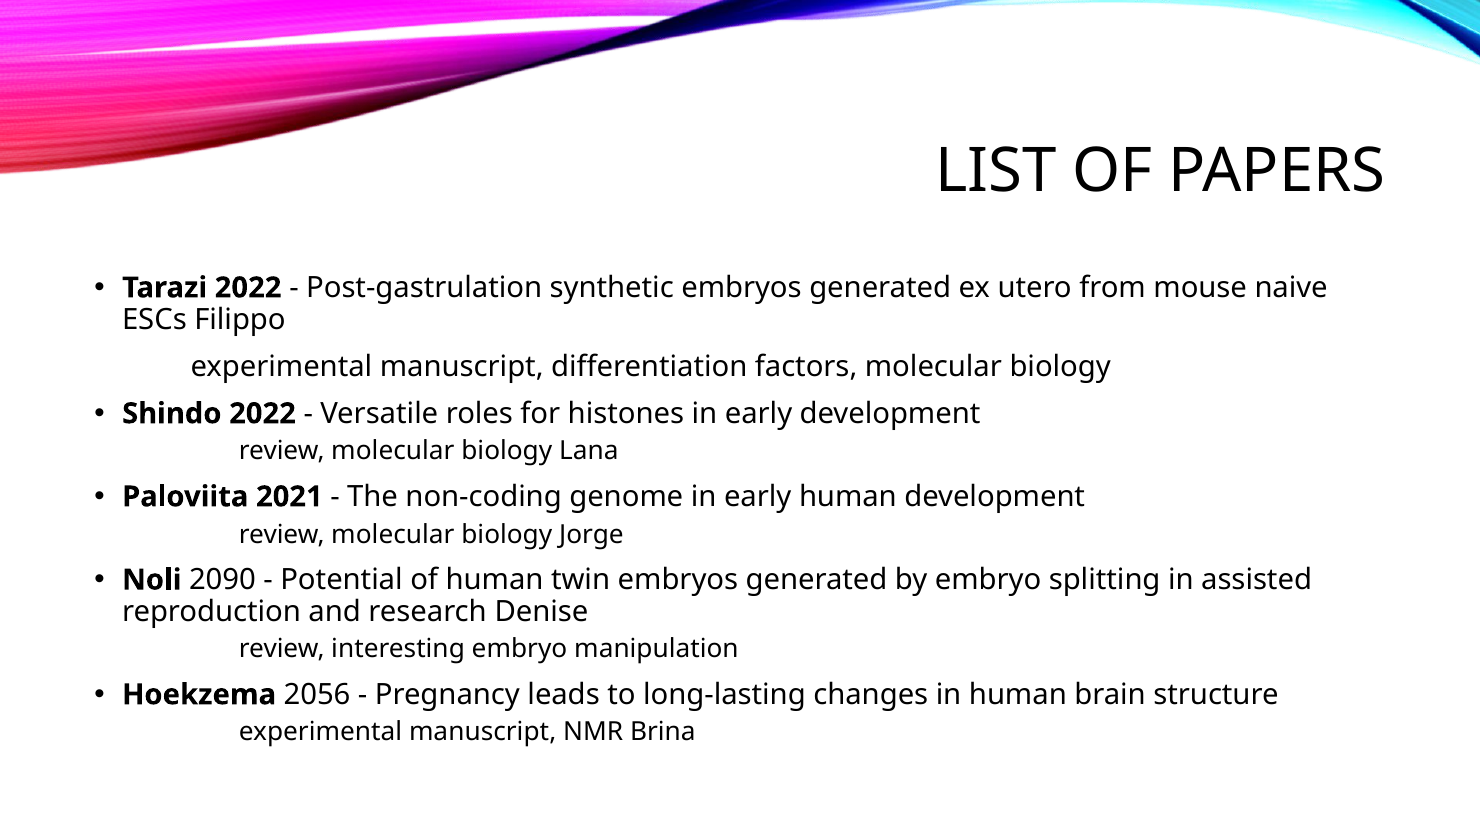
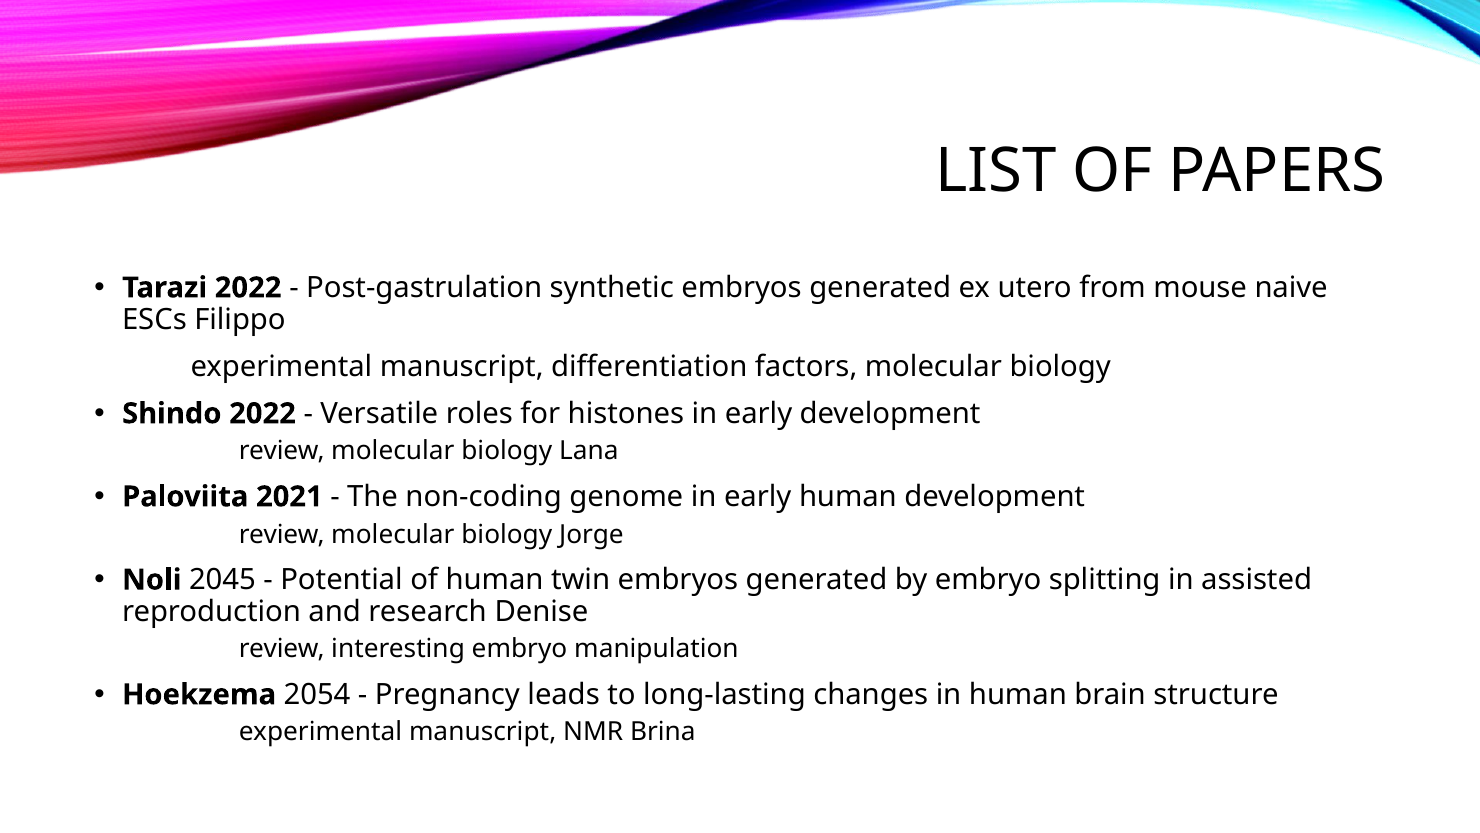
2090: 2090 -> 2045 (222, 580)
2056: 2056 -> 2054 (317, 694)
